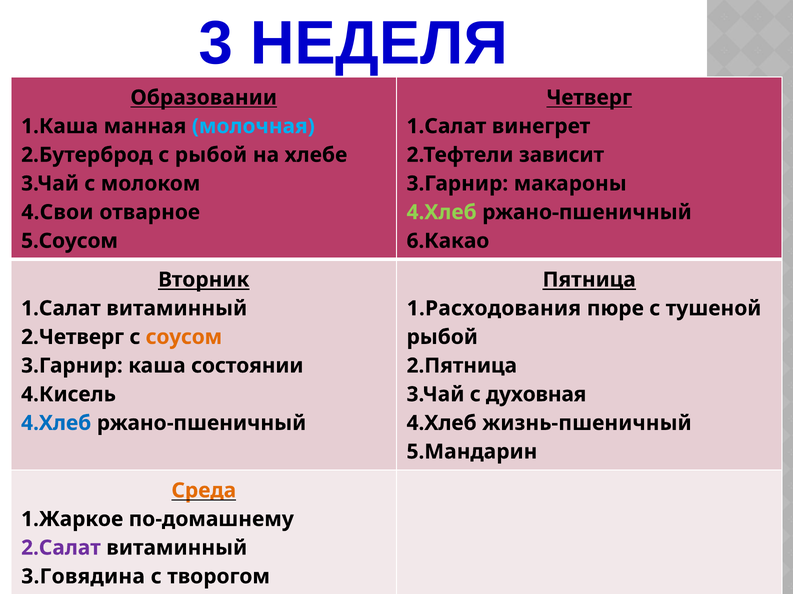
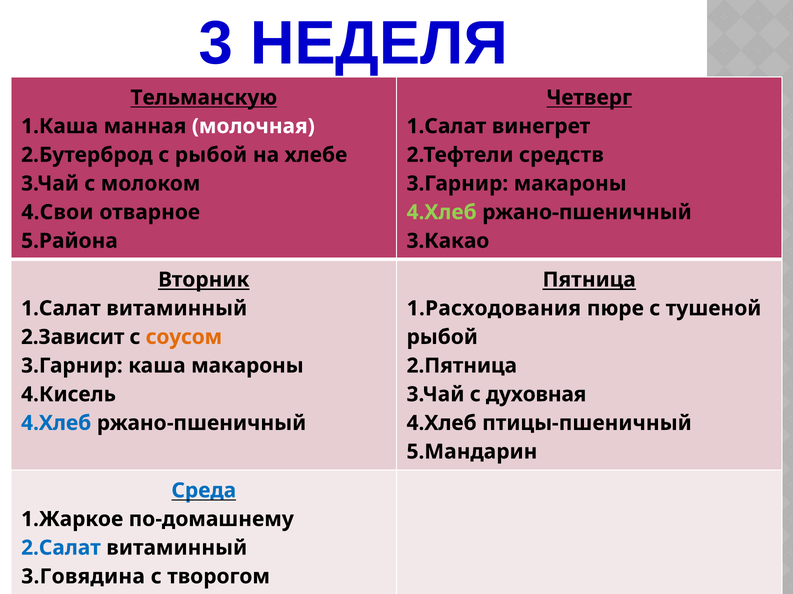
Образовании: Образовании -> Тельманскую (204, 98)
молочная colour: light blue -> white (253, 126)
зависит: зависит -> средств (561, 155)
5.Соусом: 5.Соусом -> 5.Района (69, 241)
6.Какао: 6.Какао -> 3.Какао (448, 241)
2.Четверг: 2.Четверг -> 2.Зависит (73, 337)
каша состоянии: состоянии -> макароны (247, 366)
жизнь-пшеничный: жизнь-пшеничный -> птицы-пшеничный (587, 424)
Среда colour: orange -> blue (204, 491)
2.Салат colour: purple -> blue (61, 548)
